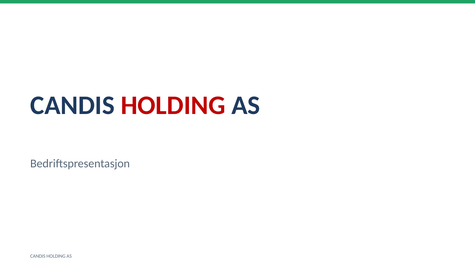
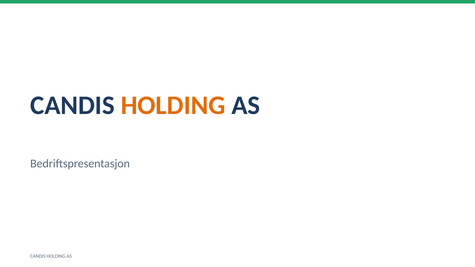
HOLDING colour: red -> orange (173, 105)
